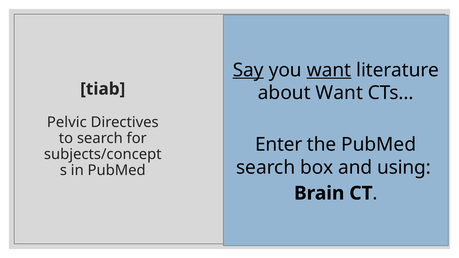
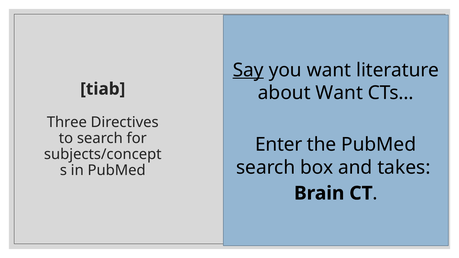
want underline: present -> none (329, 70)
Pelvic: Pelvic -> Three (67, 122)
using: using -> takes (404, 168)
